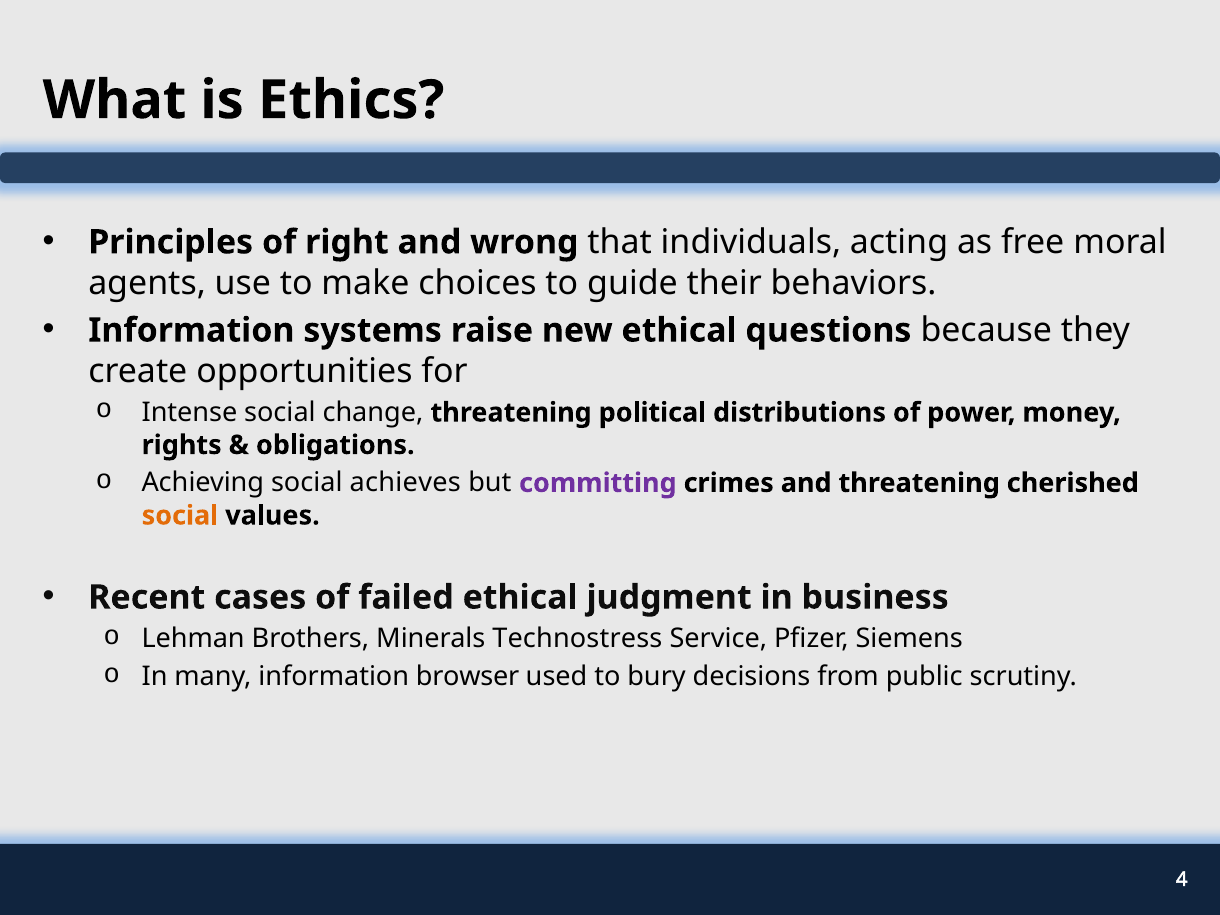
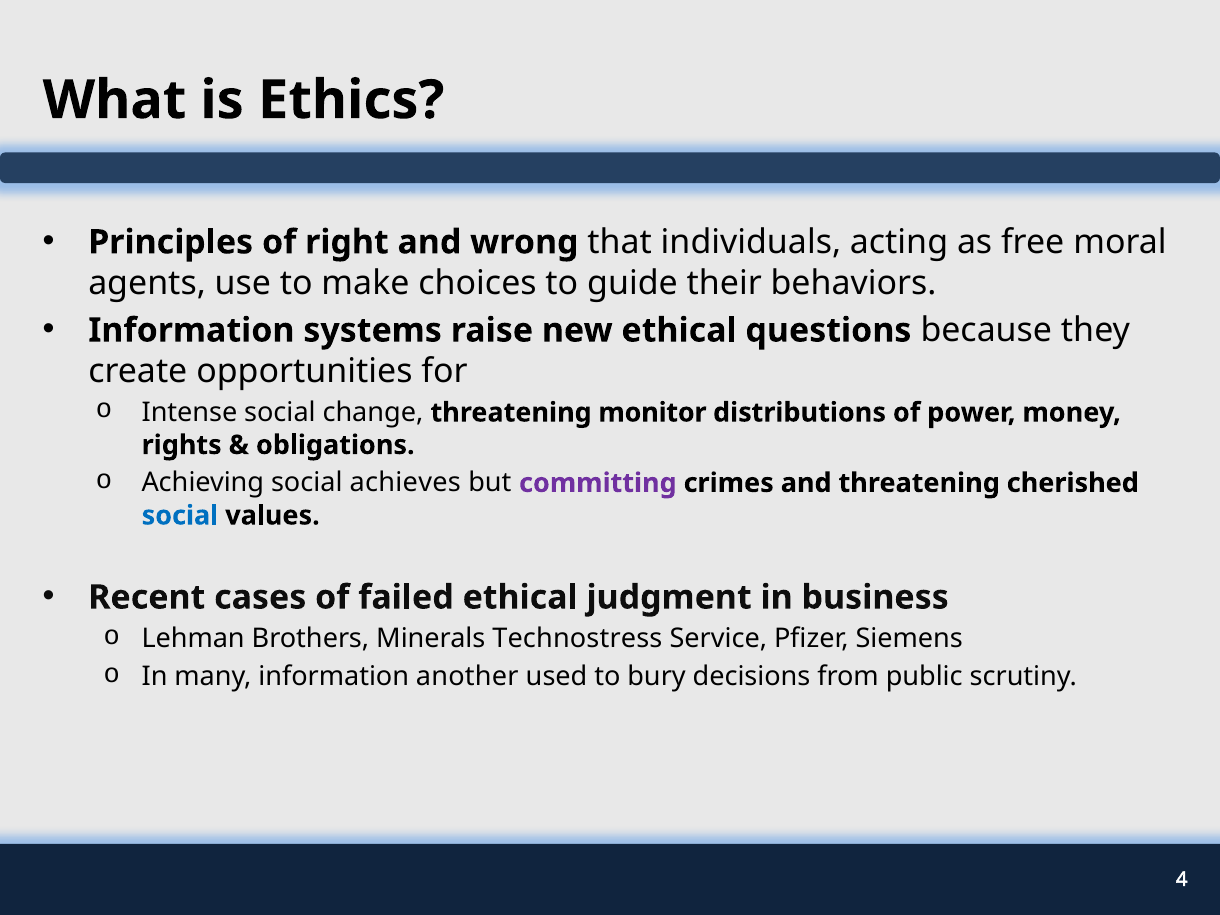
political: political -> monitor (653, 413)
social colour: orange -> blue (180, 516)
browser: browser -> another (467, 677)
